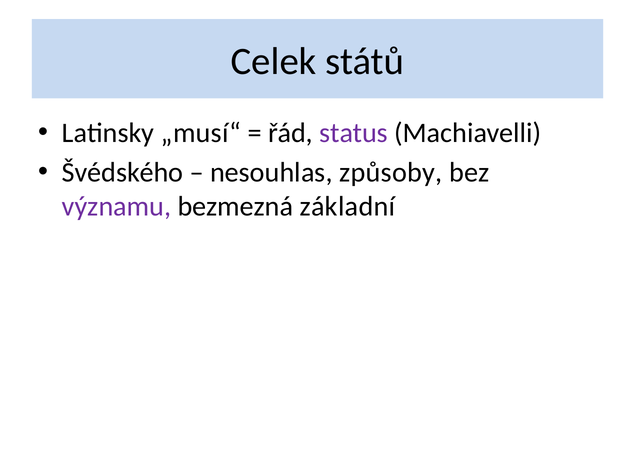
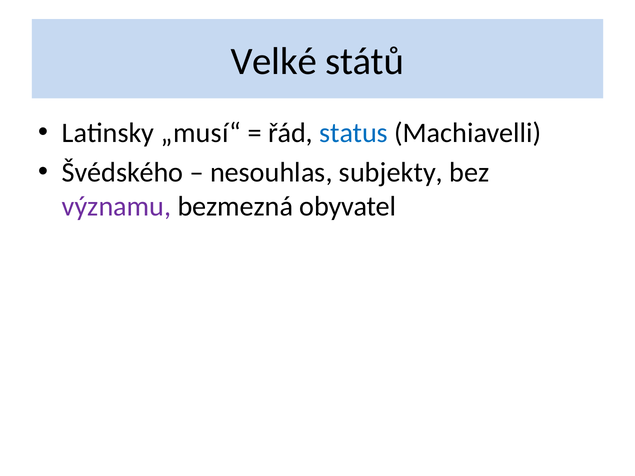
Celek: Celek -> Velké (274, 61)
status colour: purple -> blue (354, 133)
způsoby: způsoby -> subjekty (391, 173)
základní: základní -> obyvatel (348, 207)
